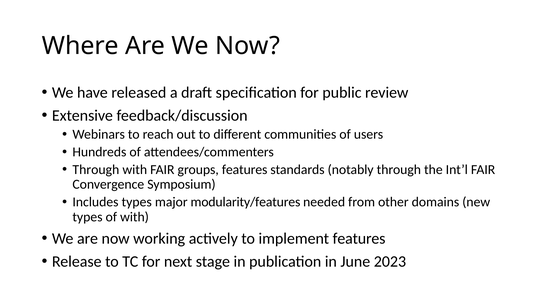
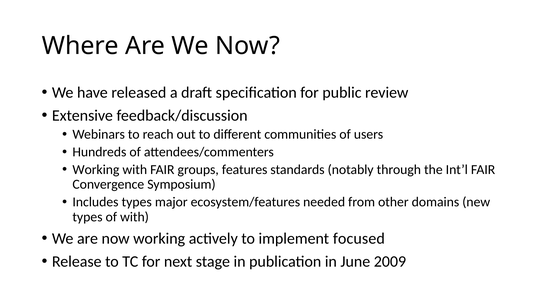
Through: Through -> Working (96, 169)
modularity/features: modularity/features -> ecosystem/features (245, 202)
implement features: features -> focused (359, 238)
2023: 2023 -> 2009 (390, 261)
